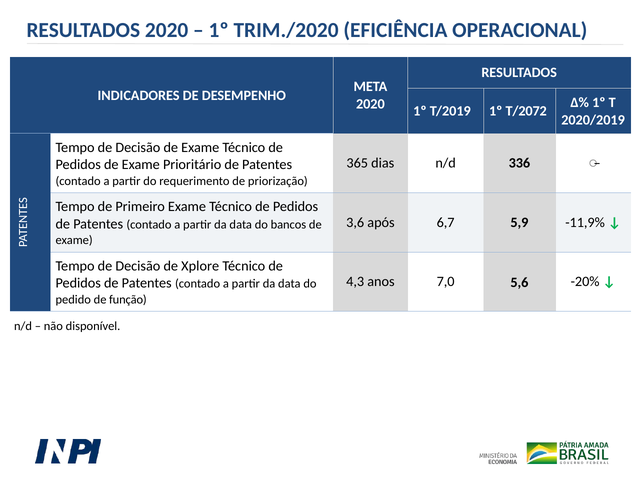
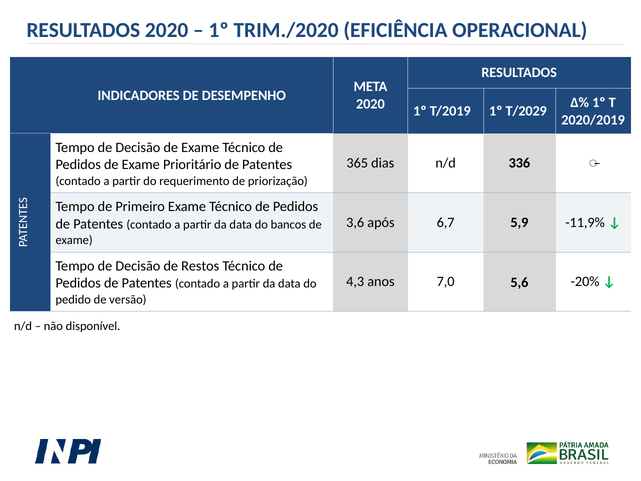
T/2072: T/2072 -> T/2029 (526, 111)
Xplore: Xplore -> Restos (200, 266)
função: função -> versão (128, 299)
